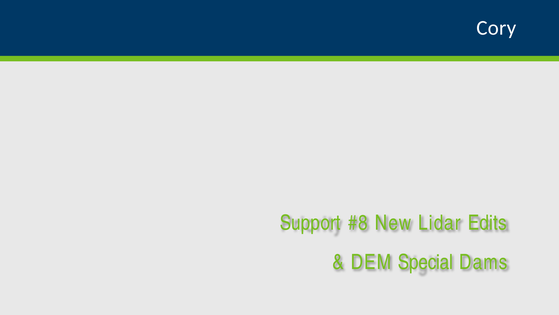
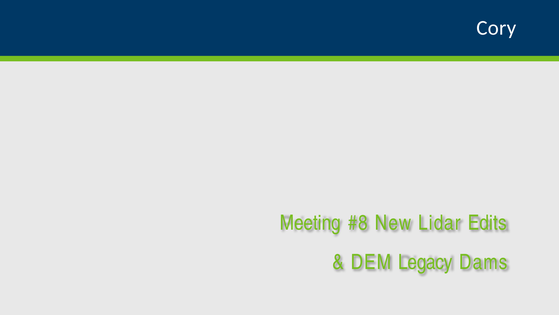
Support: Support -> Meeting (310, 222)
Special: Special -> Legacy (425, 262)
